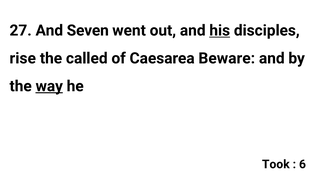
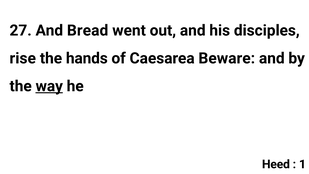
Seven: Seven -> Bread (88, 30)
his underline: present -> none (220, 30)
called: called -> hands (87, 58)
Took: Took -> Heed (276, 164)
6: 6 -> 1 (302, 164)
